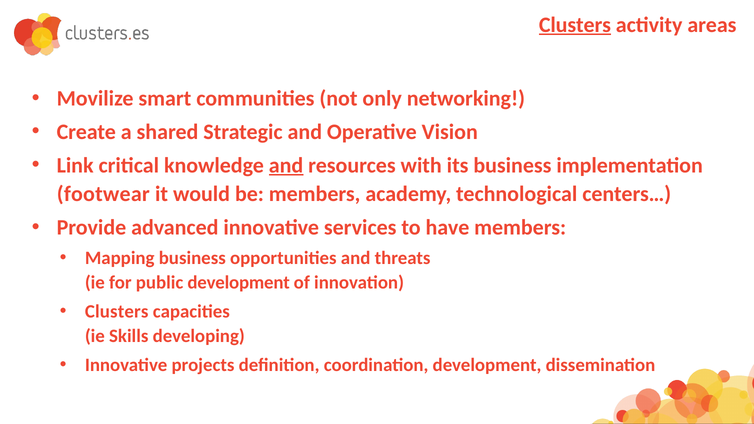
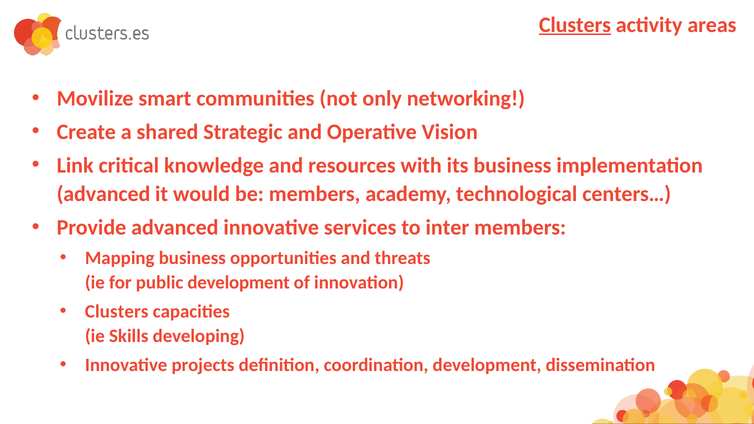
and underline: present -> none (286, 165)
footwear: footwear -> advanced (103, 194)
have: have -> inter (447, 228)
